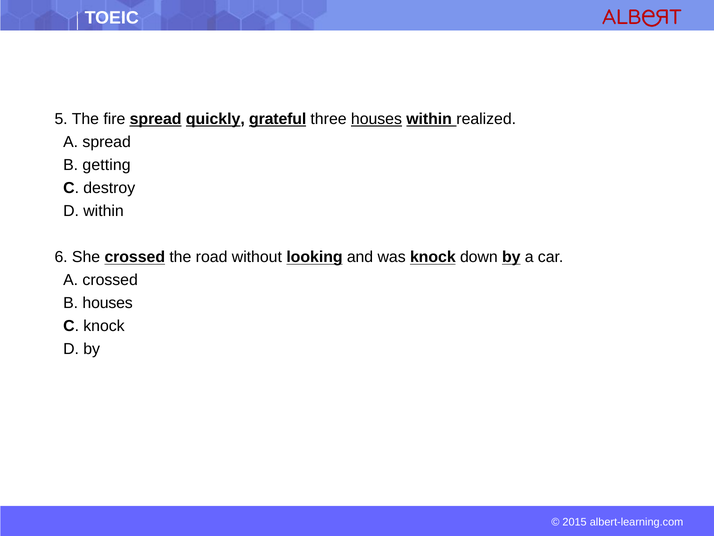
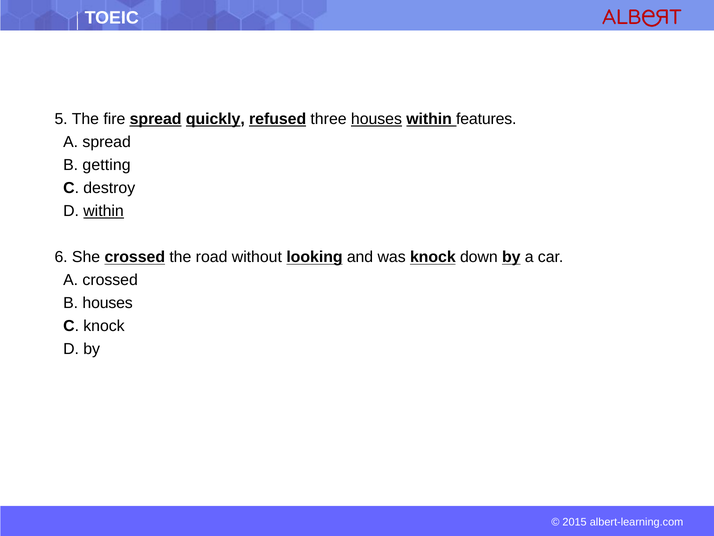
grateful: grateful -> refused (278, 119)
realized: realized -> features (486, 119)
within underline: none -> present (104, 211)
